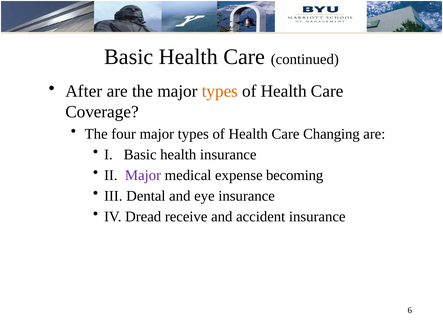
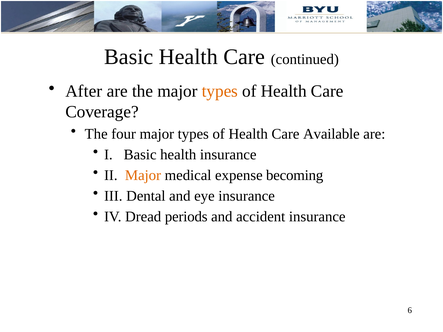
Changing: Changing -> Available (331, 134)
Major colour: purple -> orange (143, 175)
receive: receive -> periods (186, 217)
